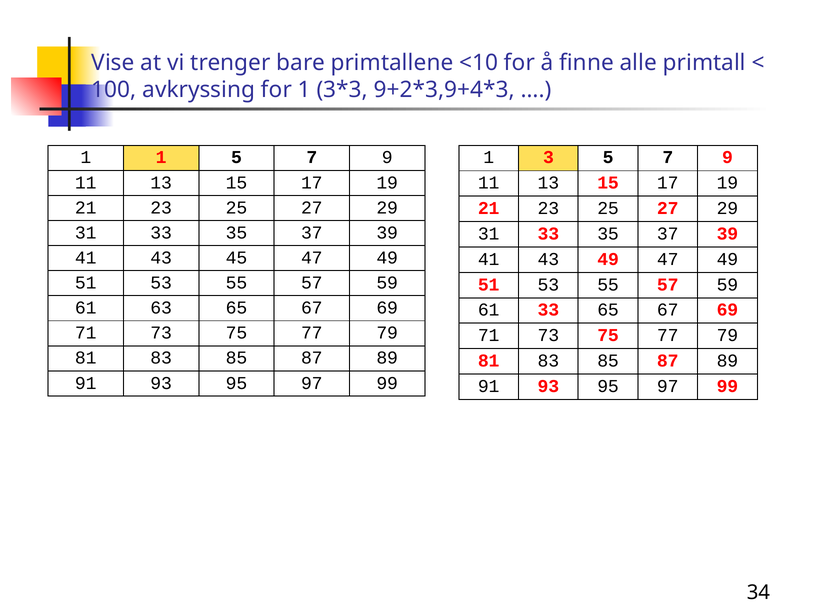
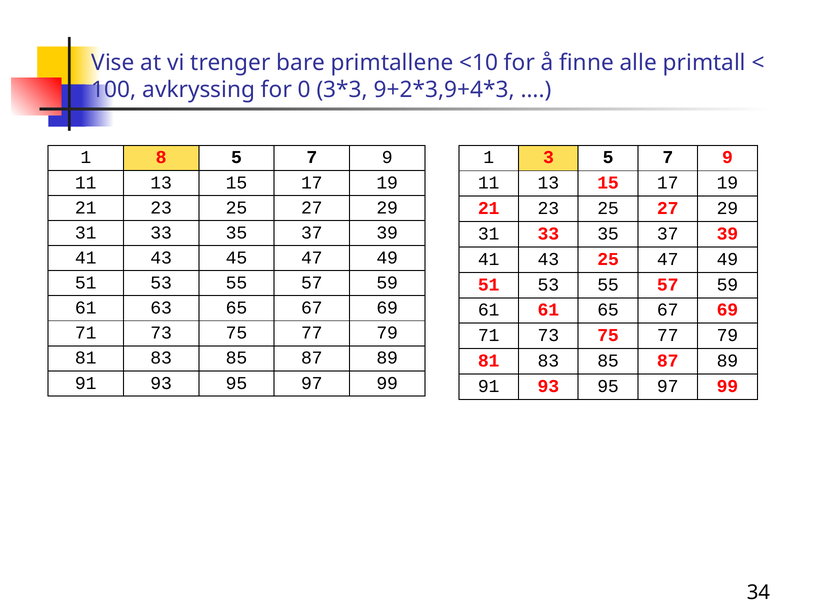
for 1: 1 -> 0 (304, 90)
1 1: 1 -> 8 (161, 157)
43 49: 49 -> 25 (608, 259)
61 33: 33 -> 61 (548, 310)
